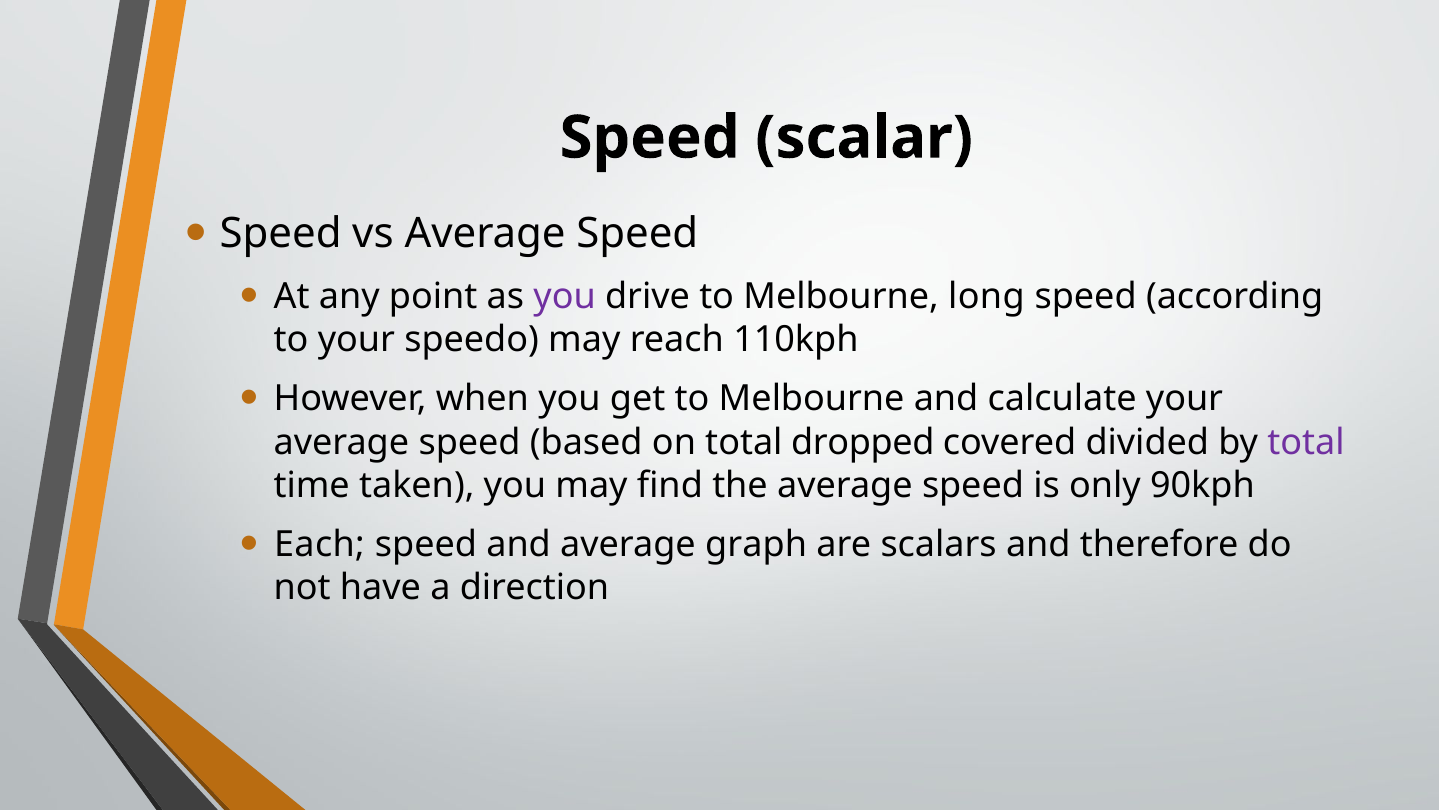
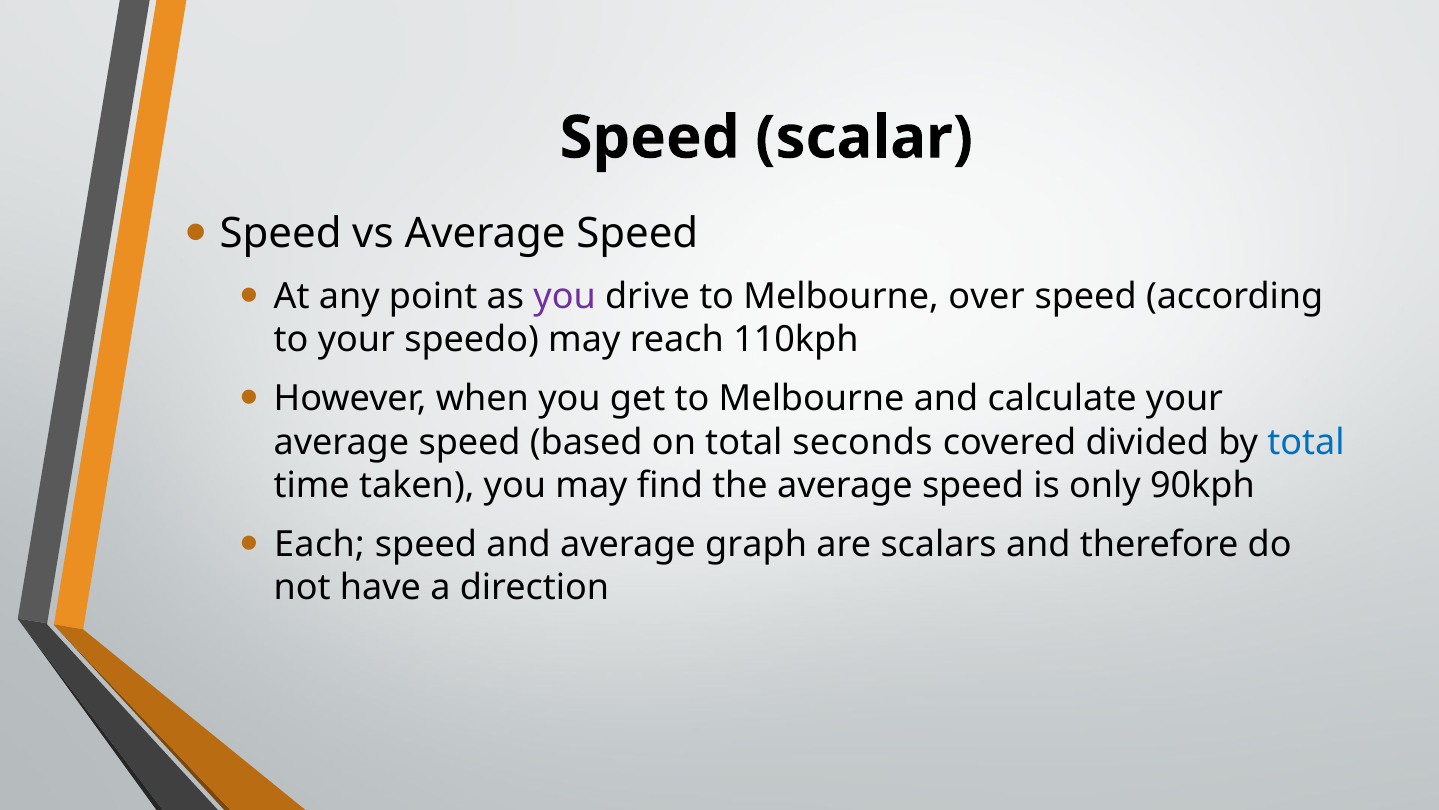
long: long -> over (986, 296)
dropped: dropped -> seconds (862, 442)
total colour: purple -> blue (1306, 442)
